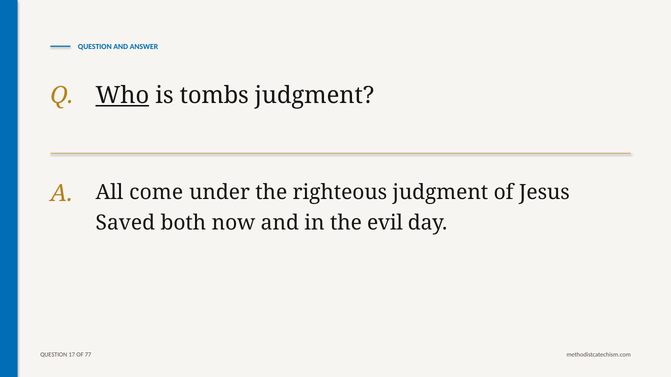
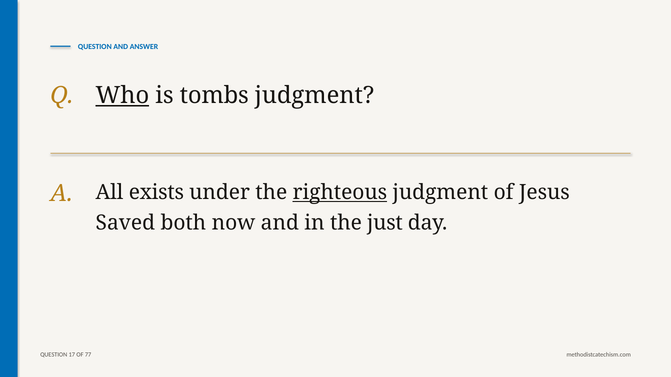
come: come -> exists (156, 193)
righteous underline: none -> present (340, 193)
evil: evil -> just (385, 223)
